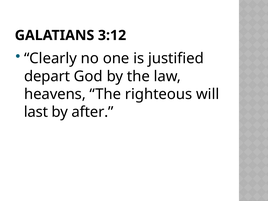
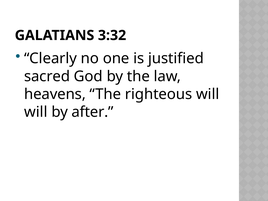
3:12: 3:12 -> 3:32 (112, 35)
depart: depart -> sacred (47, 76)
last: last -> will (36, 112)
